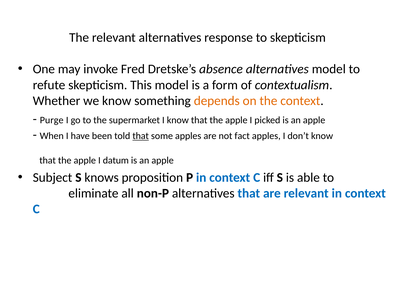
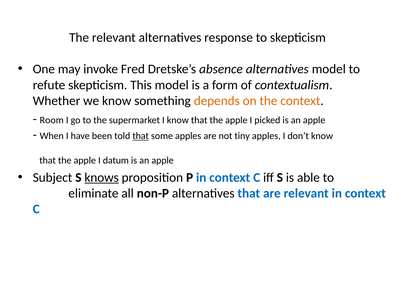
Purge: Purge -> Room (52, 120)
fact: fact -> tiny (242, 136)
knows underline: none -> present (102, 178)
